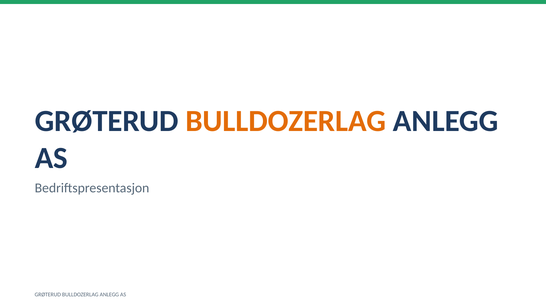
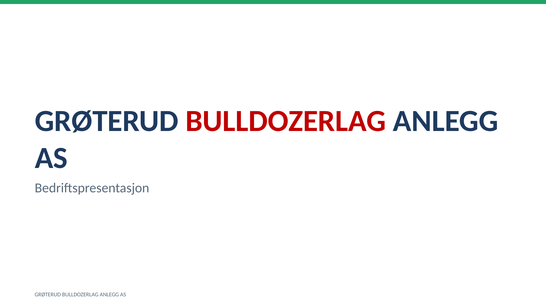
BULLDOZERLAG colour: orange -> red (286, 121)
